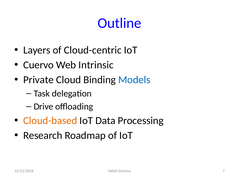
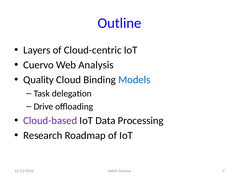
Intrinsic: Intrinsic -> Analysis (96, 65)
Private: Private -> Quality (39, 80)
Cloud-based colour: orange -> purple (50, 121)
